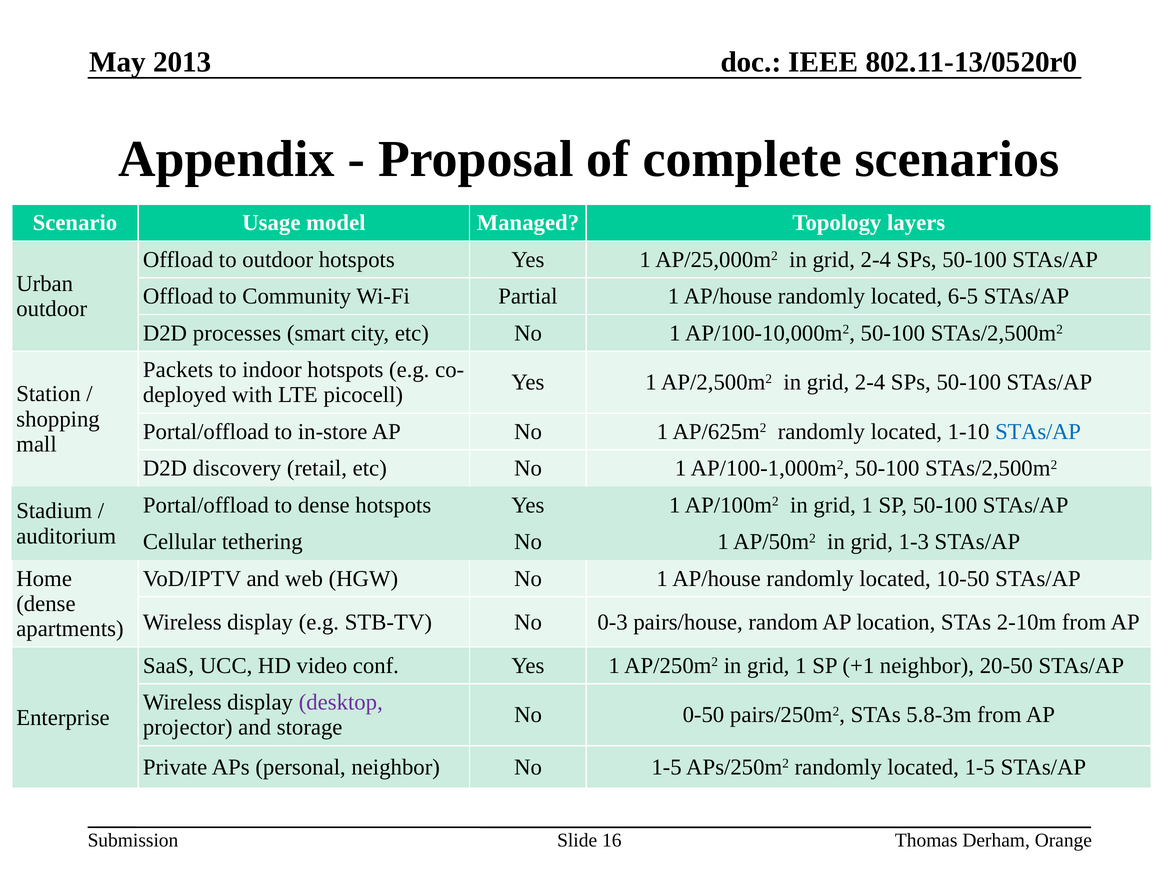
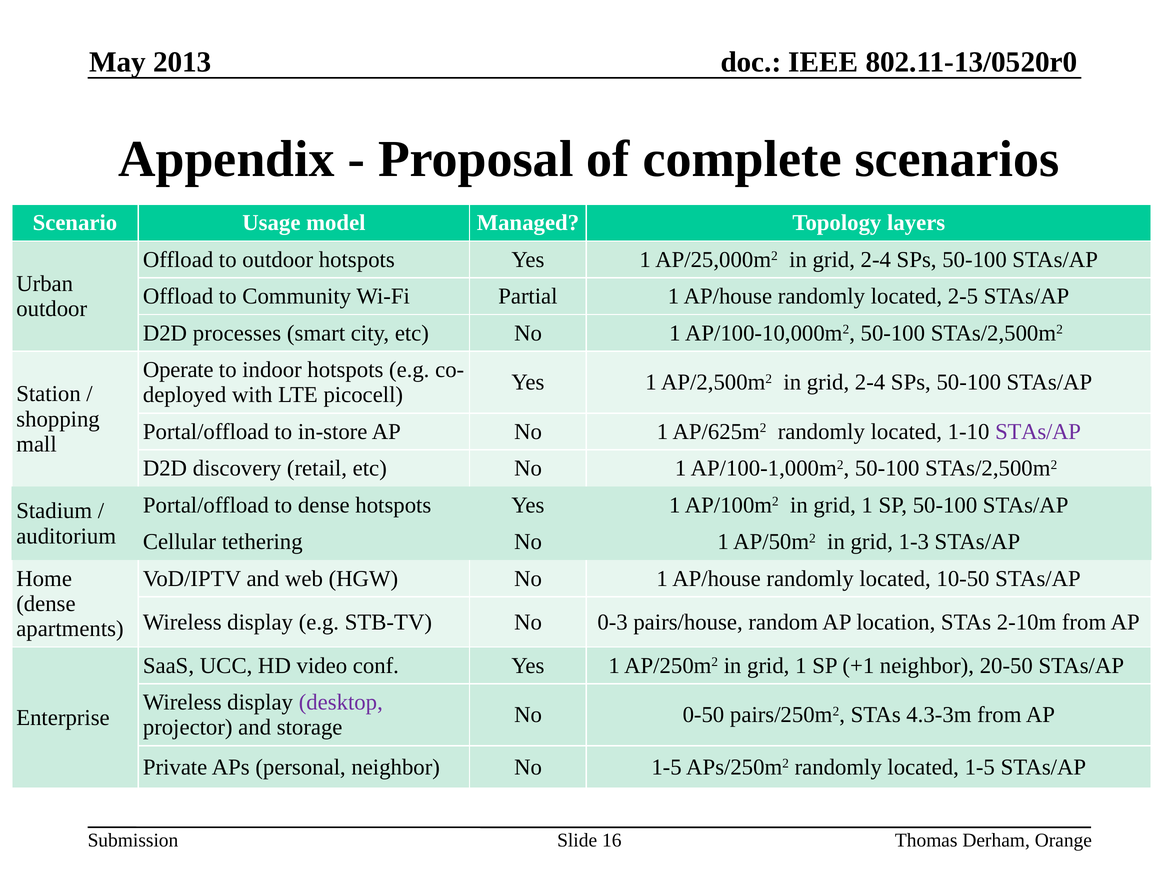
6-5: 6-5 -> 2-5 (963, 297)
Packets: Packets -> Operate (178, 370)
STAs/AP colour: blue -> purple (1038, 432)
5.8-3m: 5.8-3m -> 4.3-3m (939, 715)
